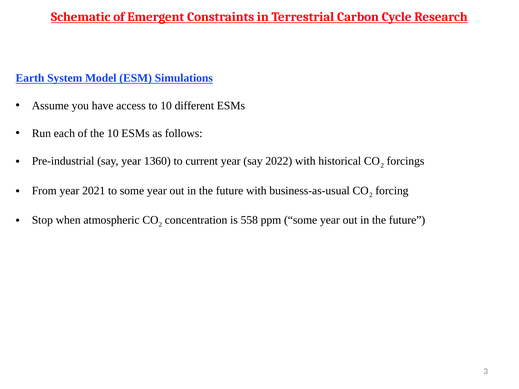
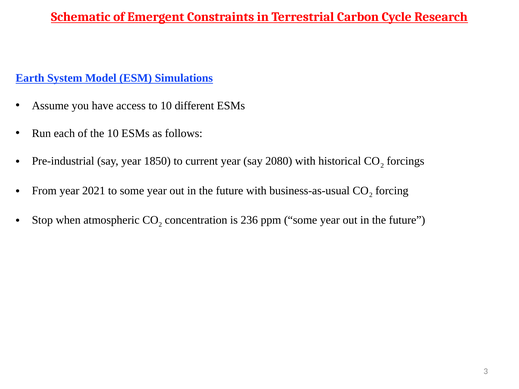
1360: 1360 -> 1850 (157, 161)
2022: 2022 -> 2080 (279, 161)
558: 558 -> 236 (249, 220)
